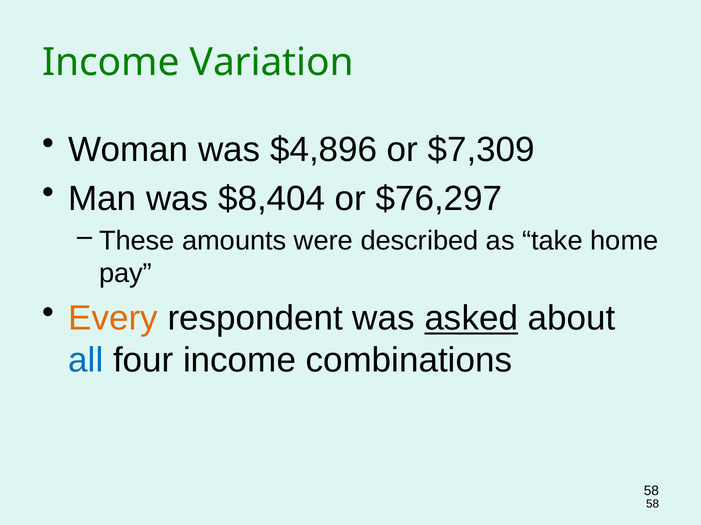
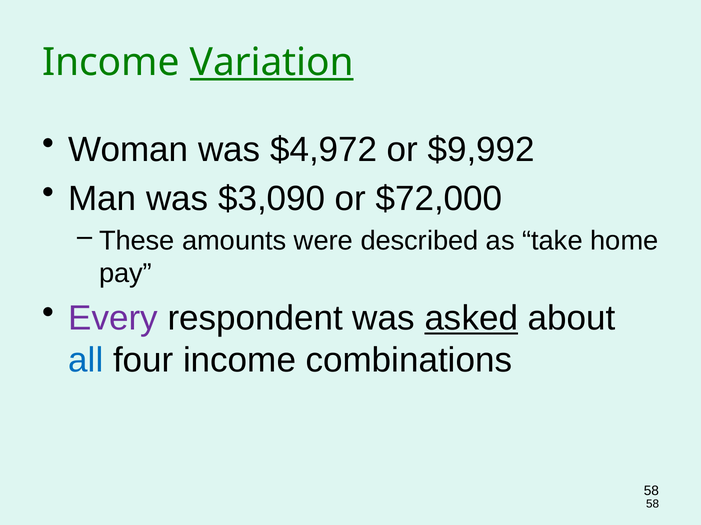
Variation underline: none -> present (272, 63)
$4,896: $4,896 -> $4,972 (324, 150)
$7,309: $7,309 -> $9,992 (481, 150)
$8,404: $8,404 -> $3,090 (272, 199)
$76,297: $76,297 -> $72,000 (439, 199)
Every colour: orange -> purple (113, 319)
